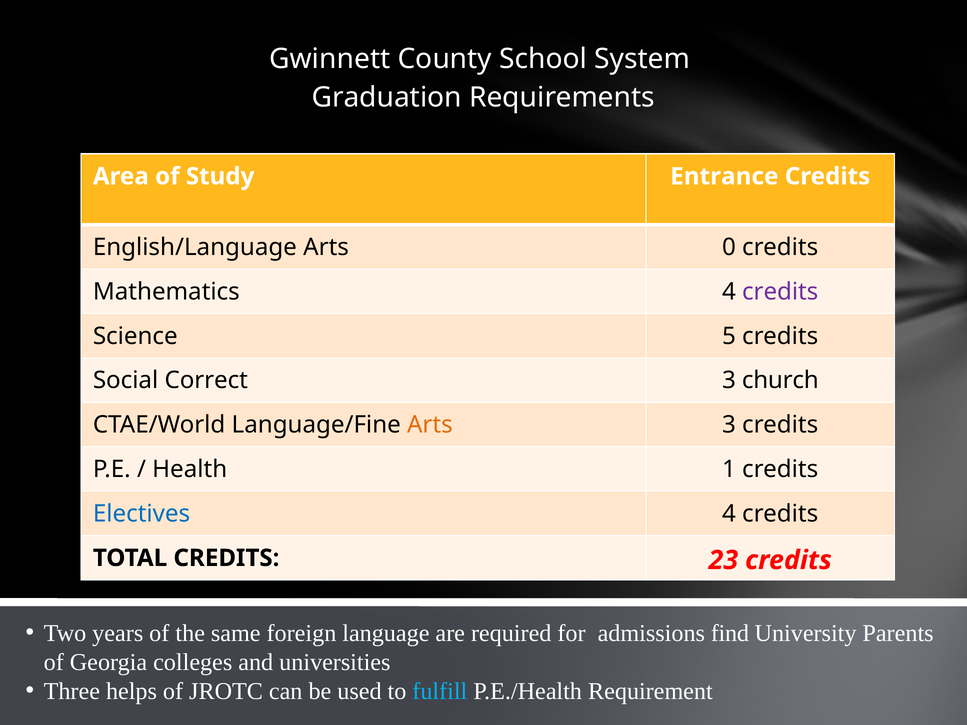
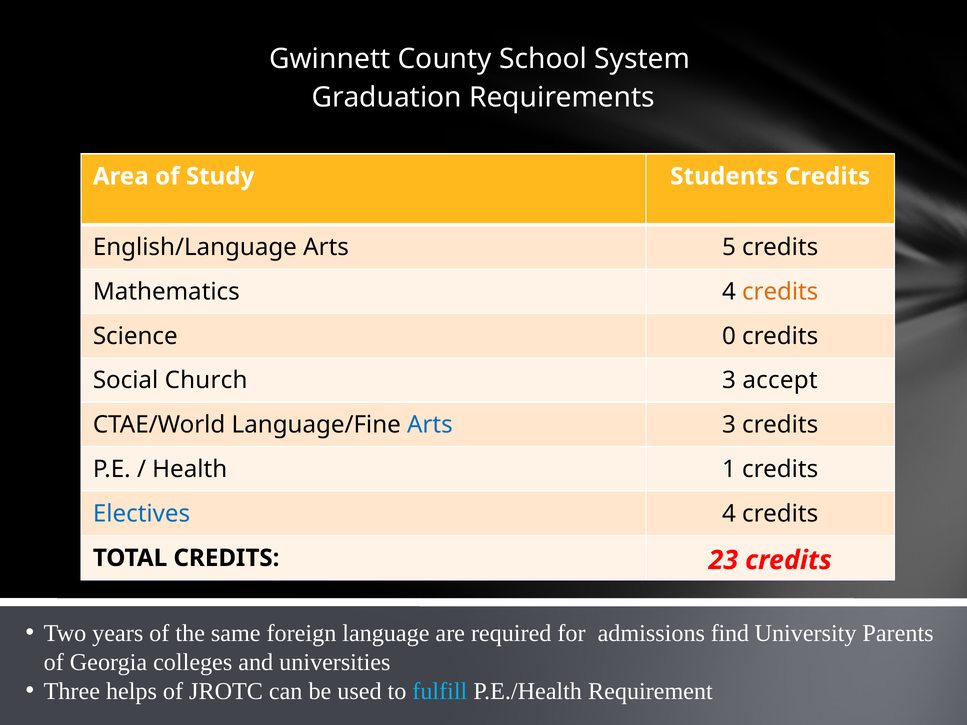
Entrance: Entrance -> Students (724, 176)
0: 0 -> 5 (729, 247)
credits colour: purple -> orange (780, 292)
5: 5 -> 0 (729, 336)
Correct: Correct -> Church (206, 381)
church: church -> accept (780, 381)
Arts colour: orange -> blue (430, 425)
